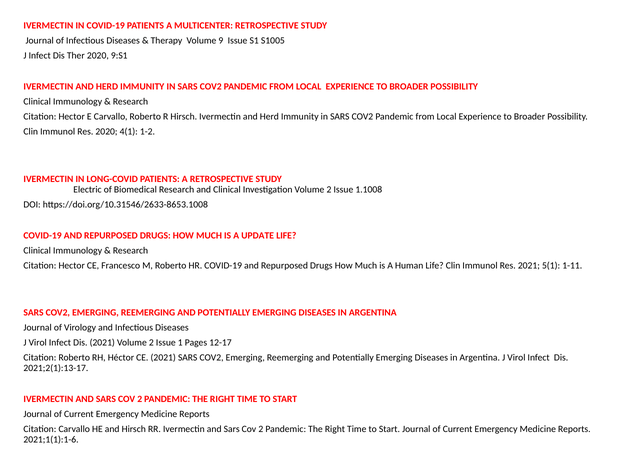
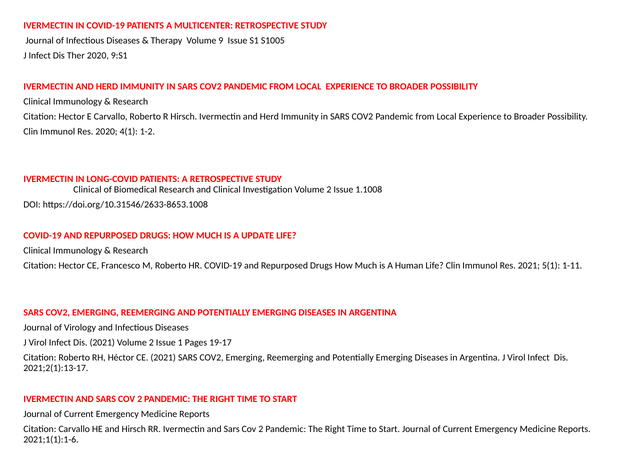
Electric: Electric -> Clinical (87, 190)
12-17: 12-17 -> 19-17 (220, 343)
